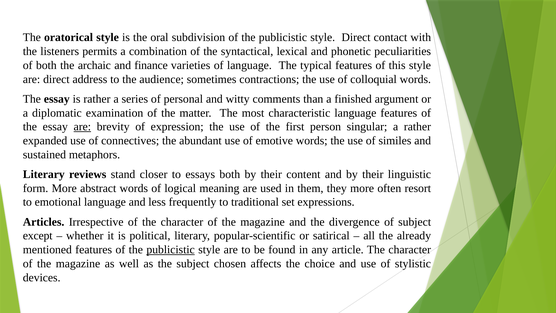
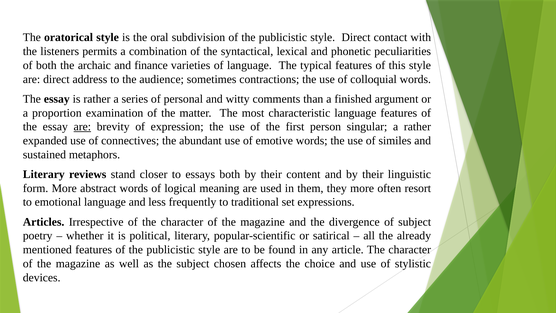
diplomatic: diplomatic -> proportion (57, 113)
except: except -> poetry (38, 236)
publicistic underline: present -> none (171, 249)
